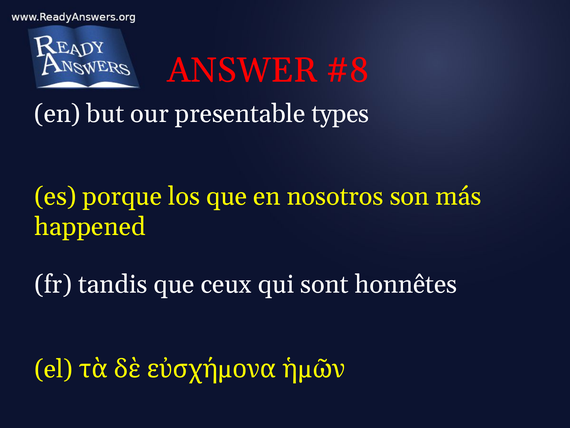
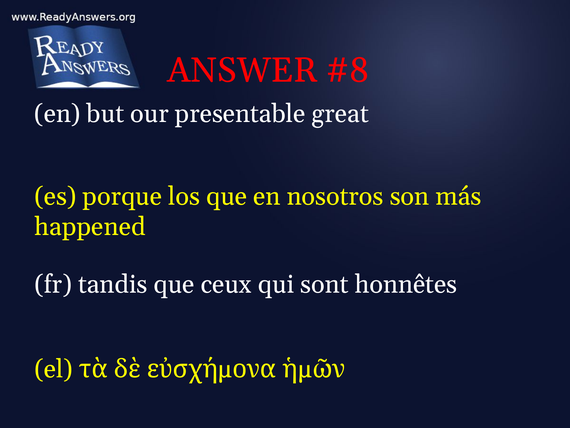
types: types -> great (340, 114)
